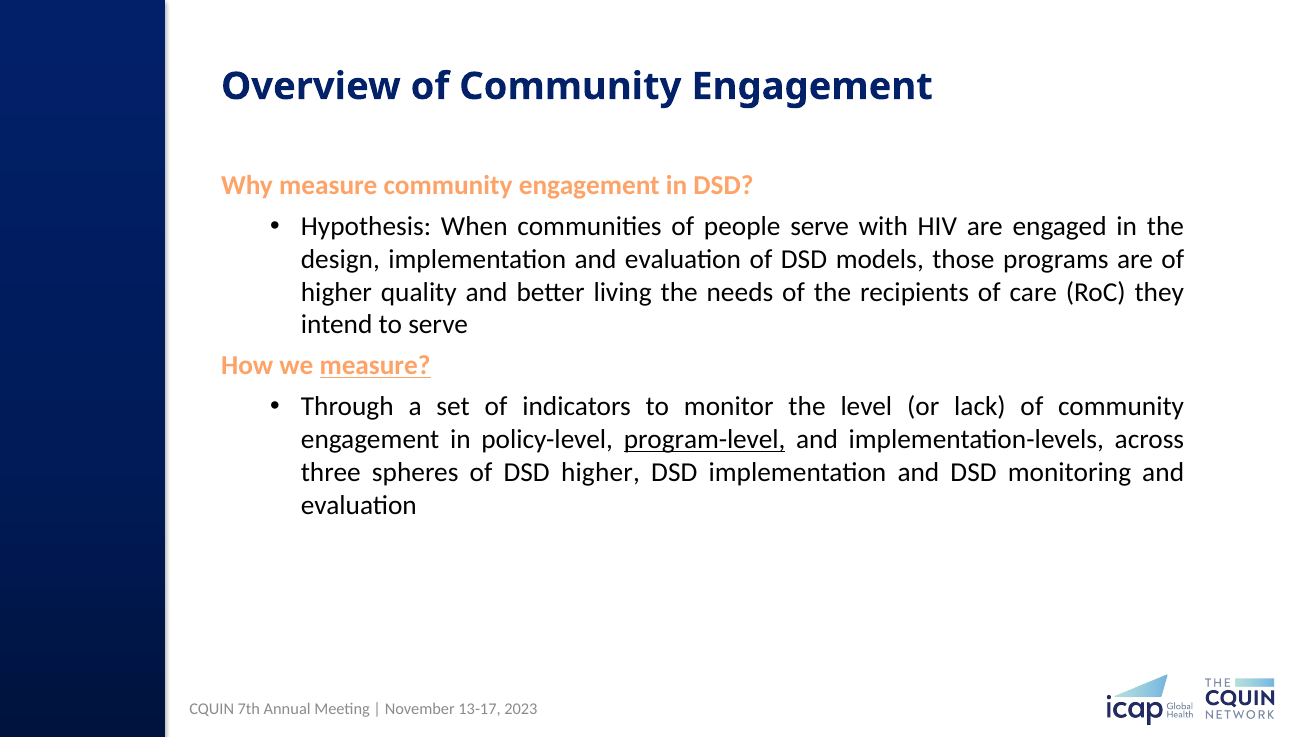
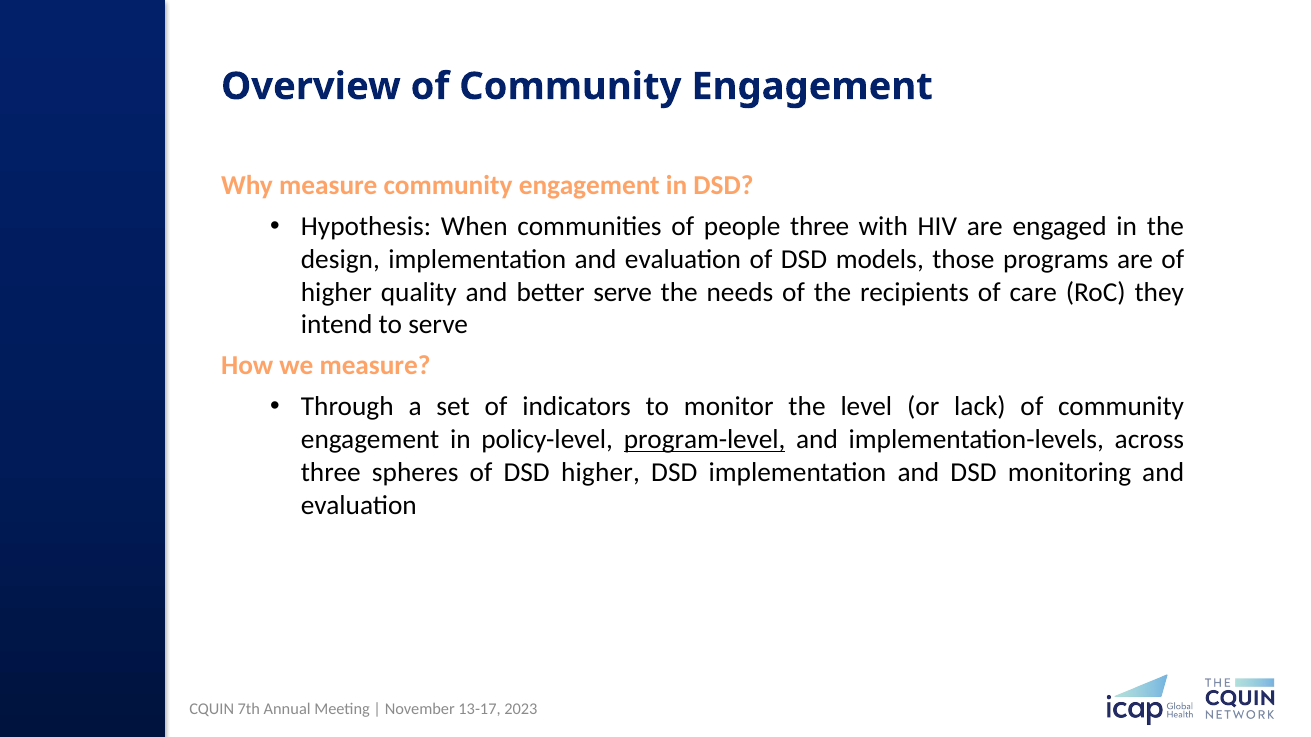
people serve: serve -> three (820, 227)
better living: living -> serve (623, 292)
measure underline: present -> none (375, 366)
